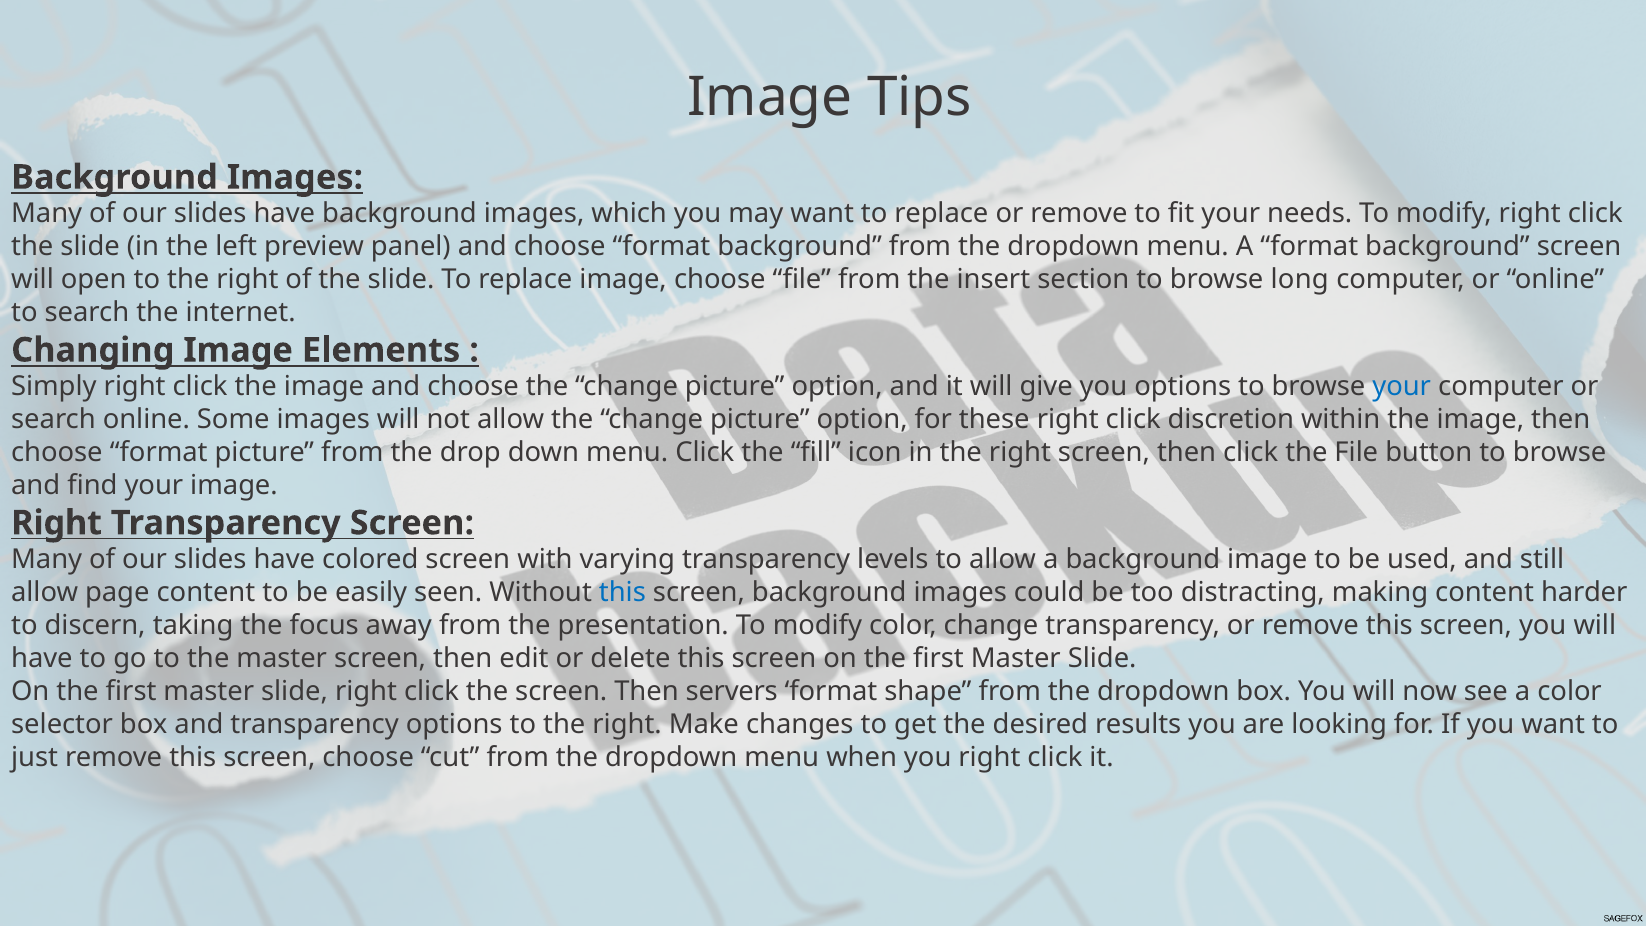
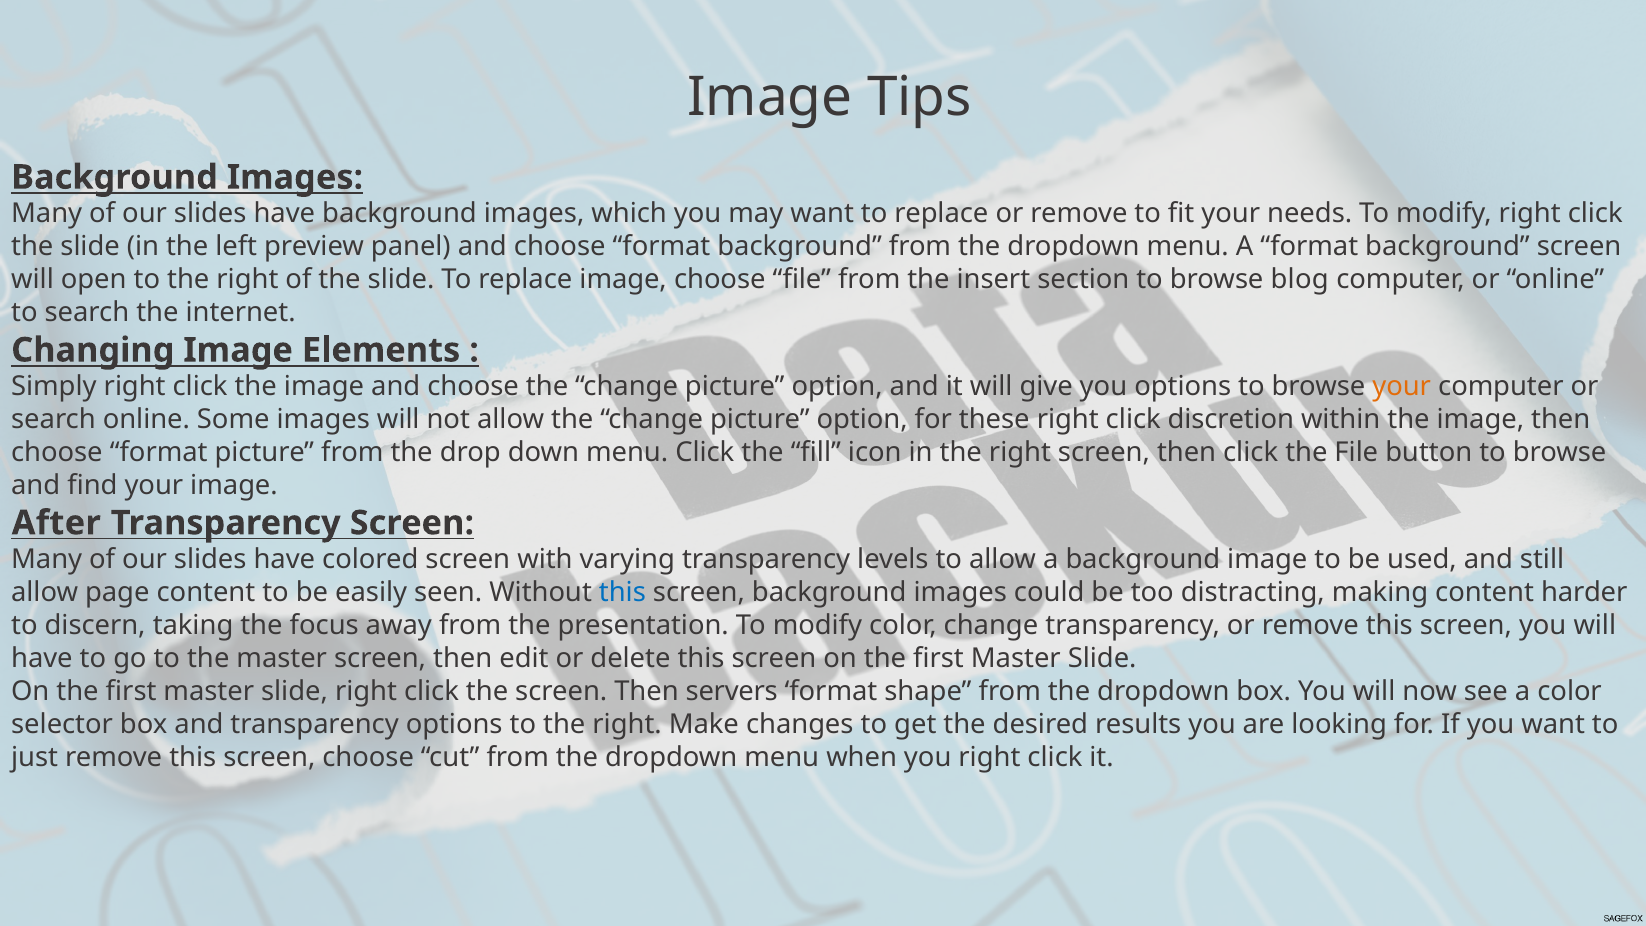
long: long -> blog (1300, 280)
your colour: blue -> orange (1402, 387)
Right: Right -> After (56, 523)
